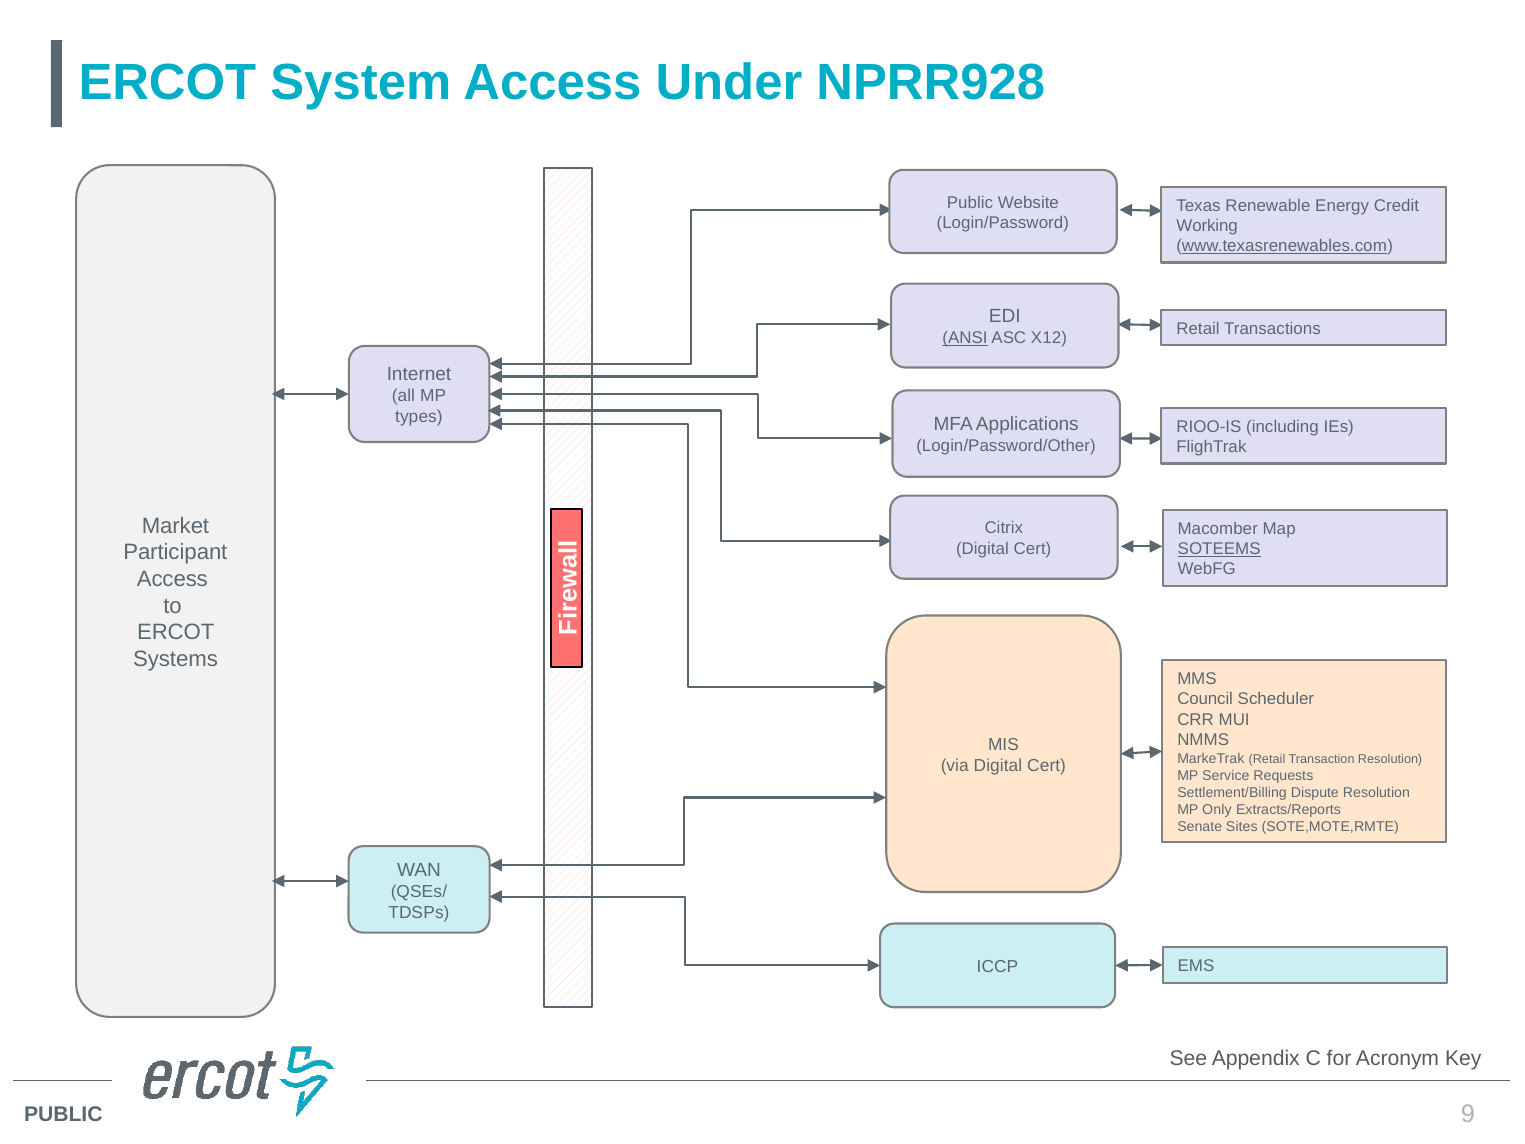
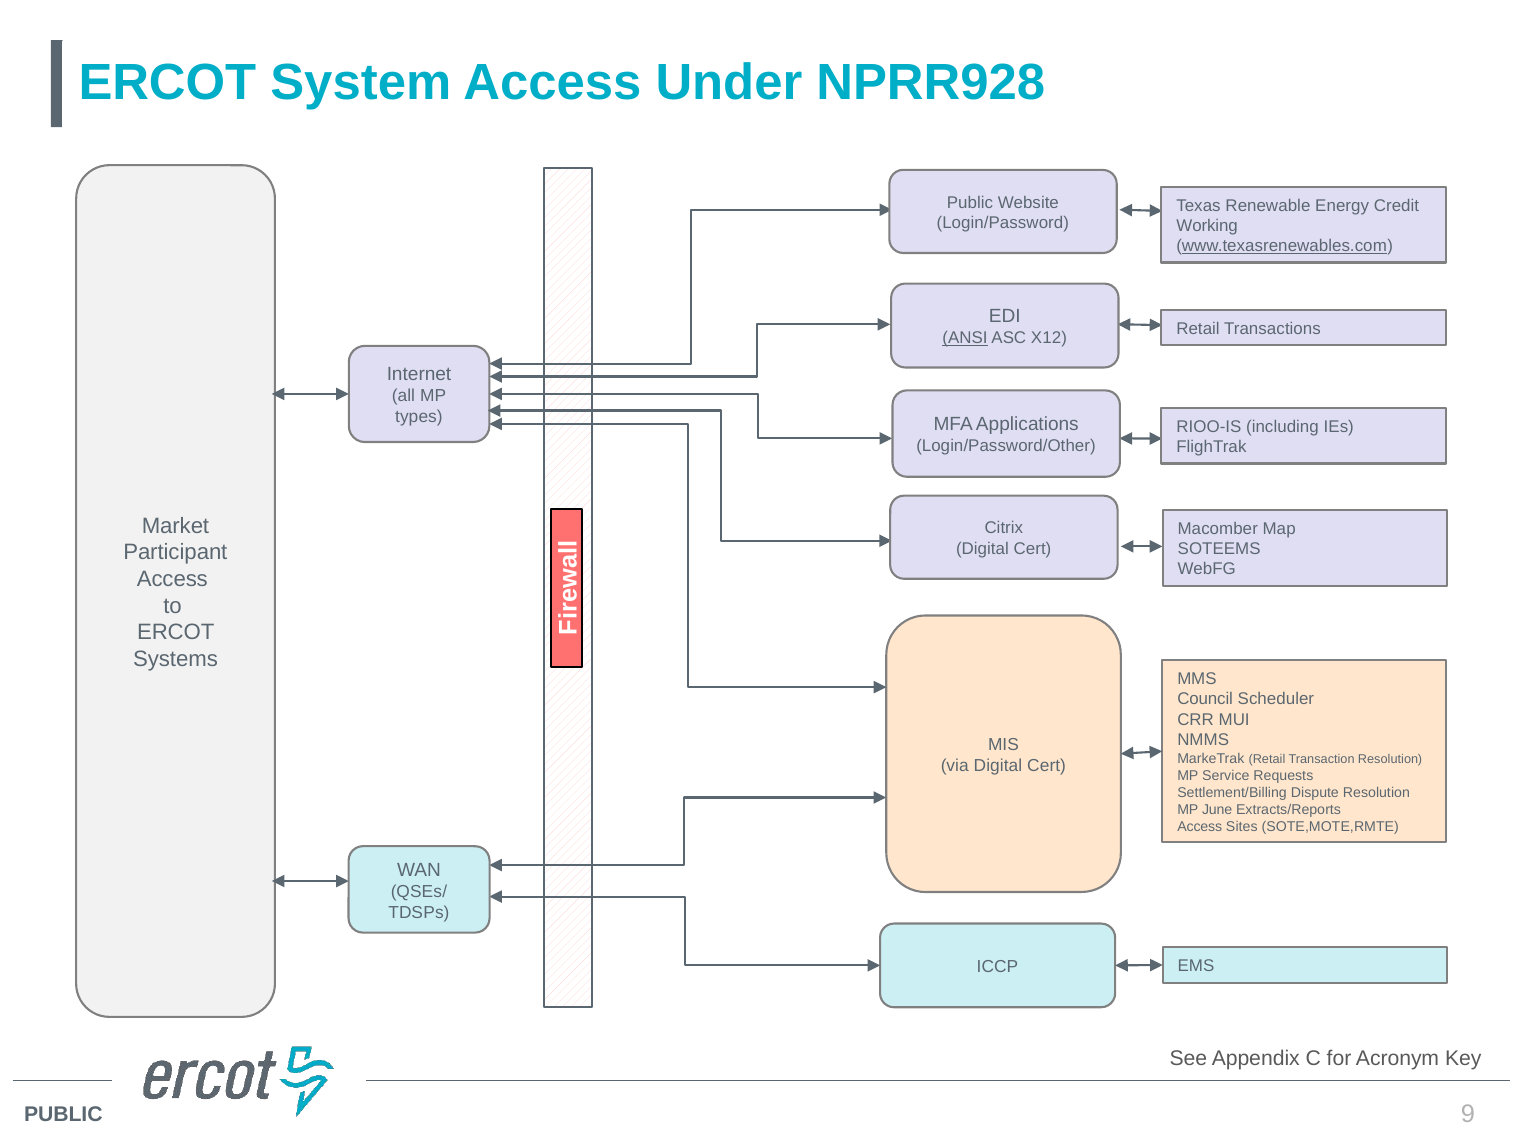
SOTEEMS underline: present -> none (1219, 549)
Only: Only -> June (1217, 810)
Senate: Senate -> Access (1200, 827)
